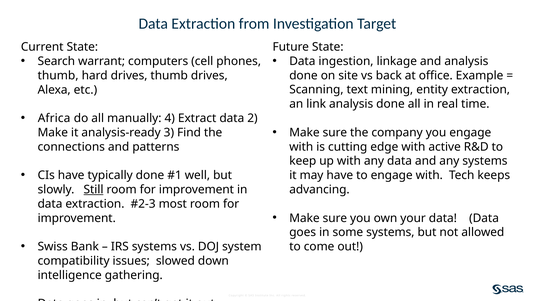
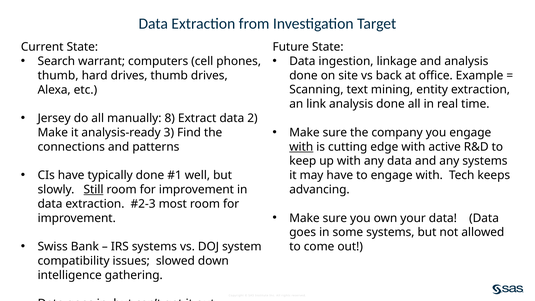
Africa: Africa -> Jersey (54, 118)
4: 4 -> 8 (170, 118)
with underline: none -> present (301, 147)
